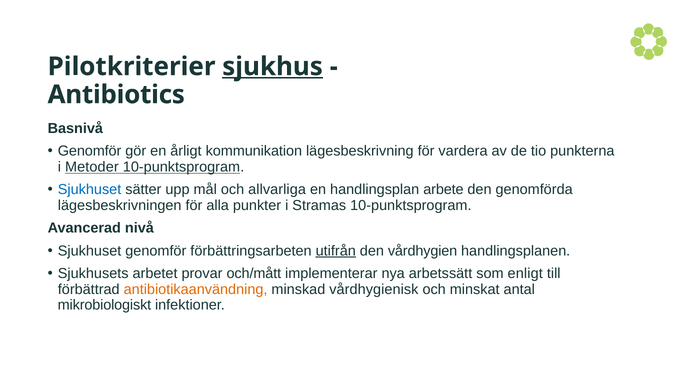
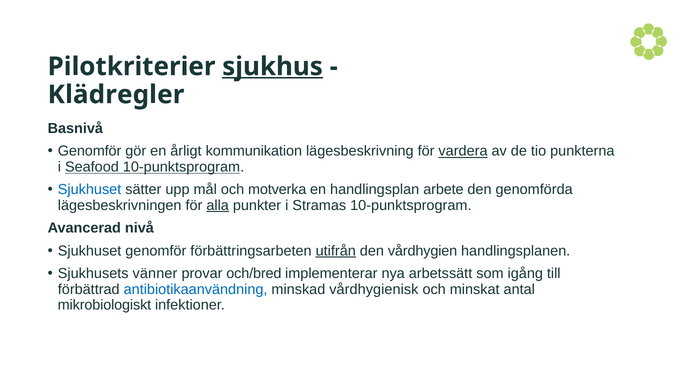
Antibiotics: Antibiotics -> Klädregler (116, 95)
vardera underline: none -> present (463, 151)
Metoder: Metoder -> Seafood (92, 167)
allvarliga: allvarliga -> motverka (277, 190)
alla underline: none -> present (218, 205)
arbetet: arbetet -> vänner (155, 274)
och/mått: och/mått -> och/bred (254, 274)
enligt: enligt -> igång (525, 274)
antibiotikaanvändning colour: orange -> blue (196, 289)
